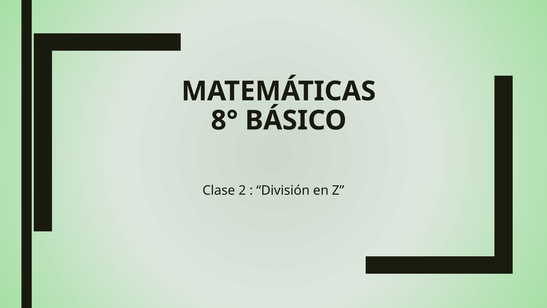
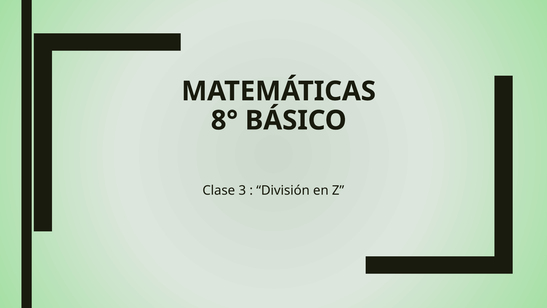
2: 2 -> 3 (242, 190)
